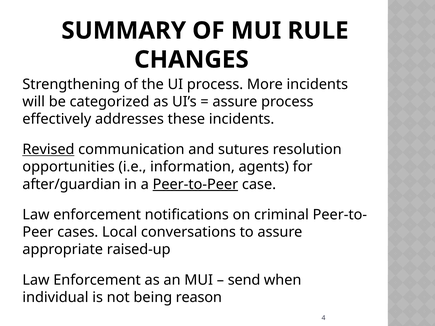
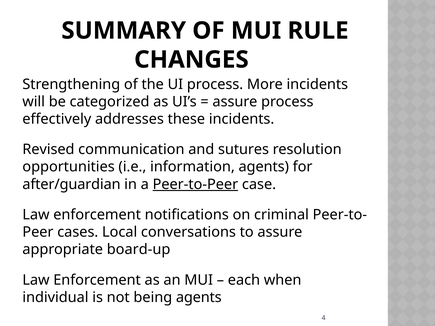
Revised underline: present -> none (48, 150)
raised-up: raised-up -> board-up (139, 250)
send: send -> each (244, 280)
being reason: reason -> agents (199, 298)
